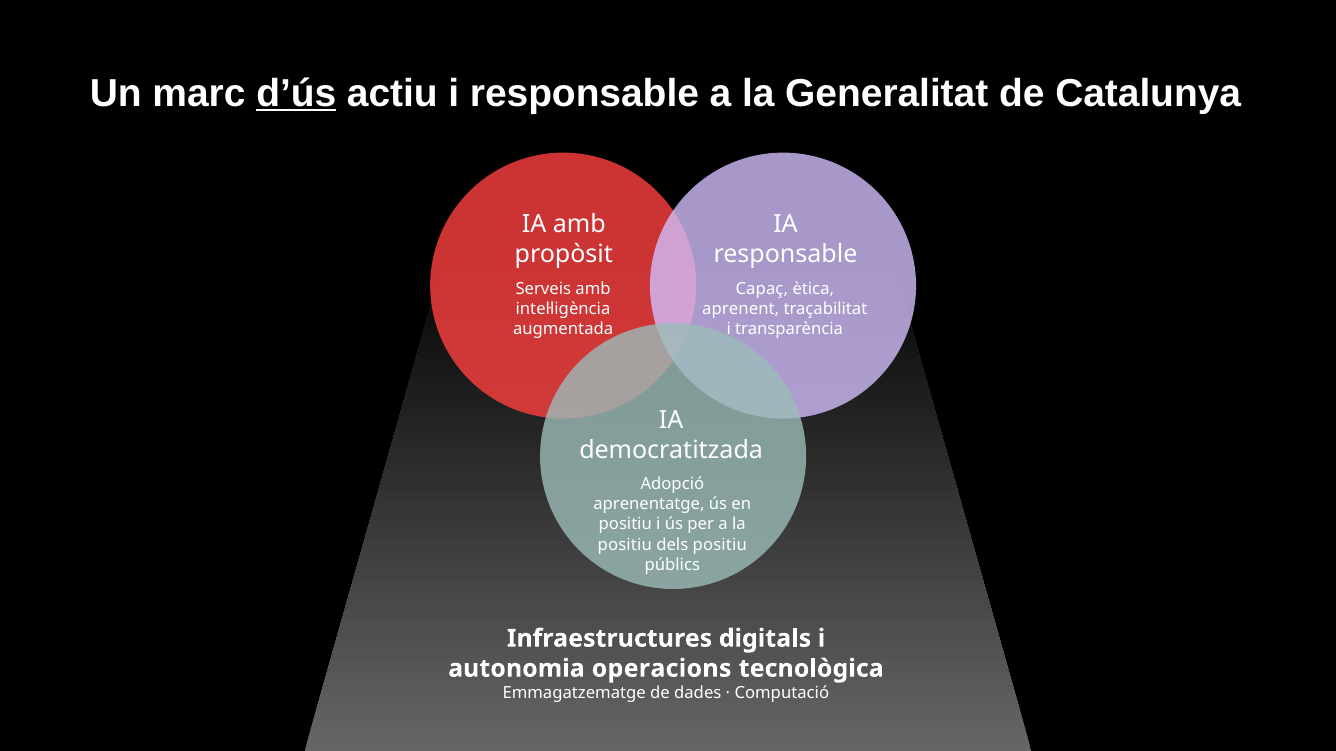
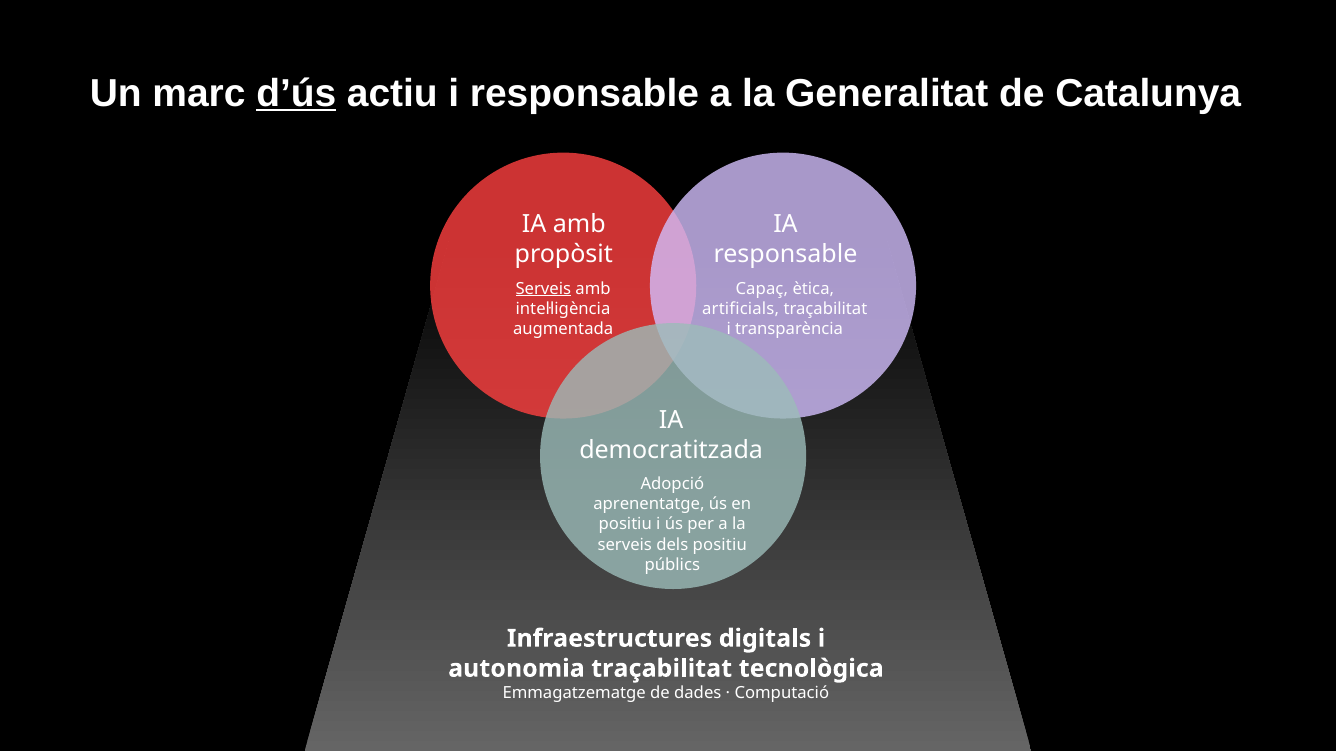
Serveis underline: none -> present (543, 289)
aprenent: aprenent -> artificials (741, 309)
positiu: positiu -> serveis (625, 545)
autonomia operacions: operacions -> traçabilitat (662, 669)
